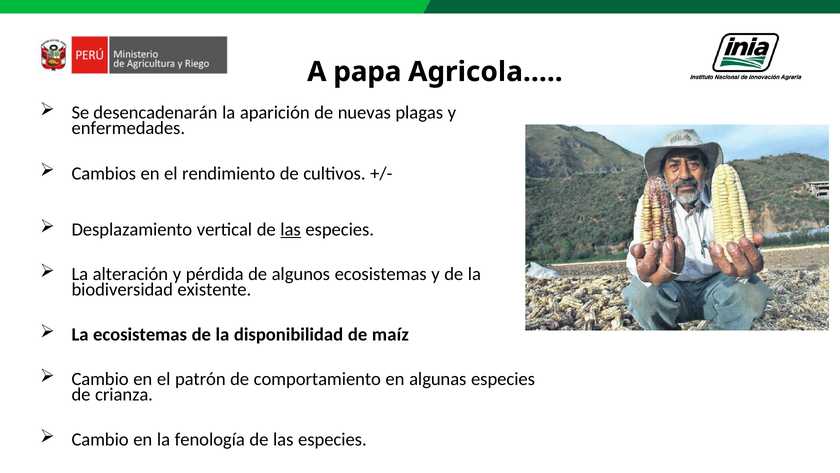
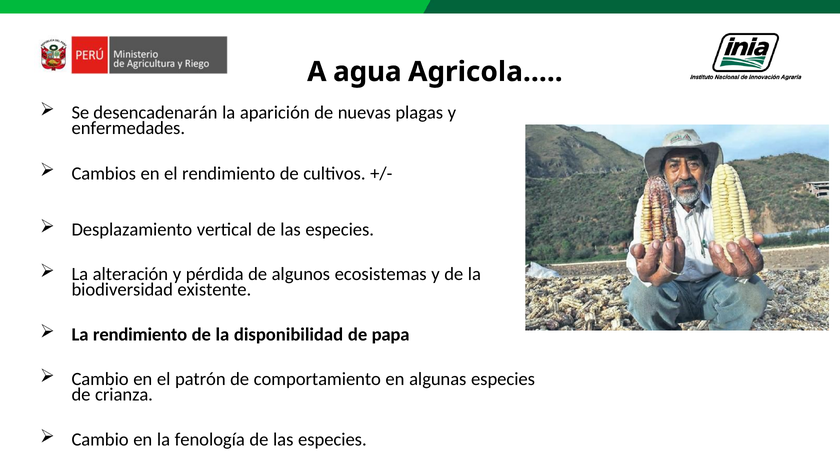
papa: papa -> agua (367, 72)
las underline: present -> none (291, 229)
La ecosistemas: ecosistemas -> rendimiento (140, 334)
maíz: maíz -> papa (391, 334)
